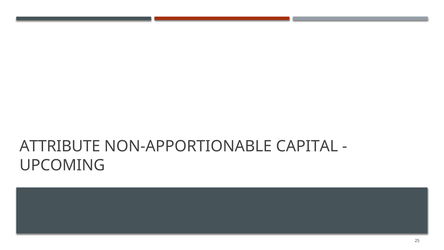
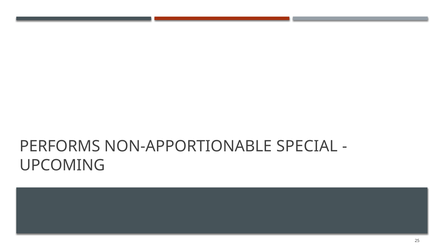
ATTRIBUTE: ATTRIBUTE -> PERFORMS (60, 146)
CAPITAL: CAPITAL -> SPECIAL (307, 146)
